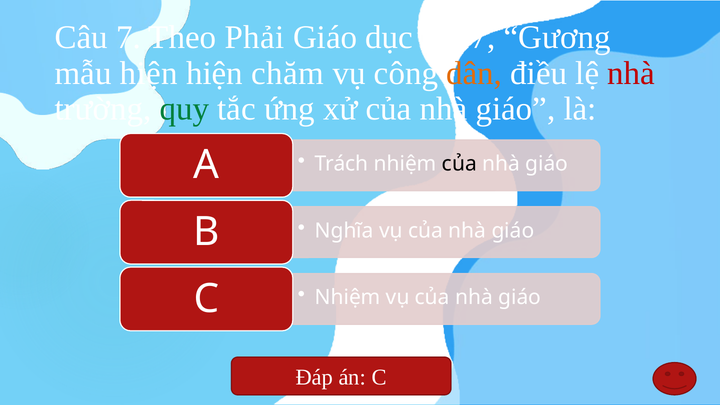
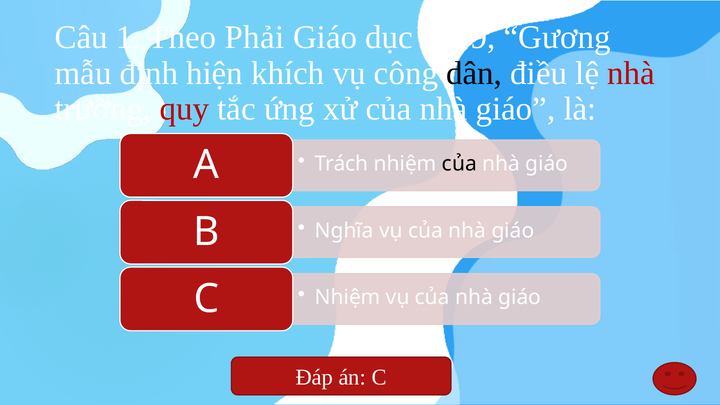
7: 7 -> 1 (128, 38)
2017: 2017 -> 2089 (458, 38)
mẫu hiện: hiện -> định (149, 73)
chăm: chăm -> khích (288, 73)
dân colour: orange -> black (474, 73)
quy colour: green -> red (184, 109)
